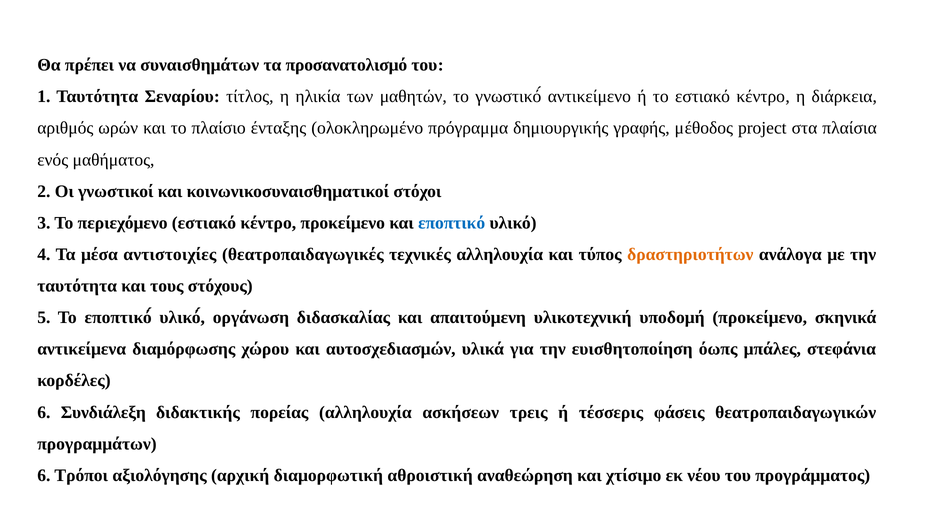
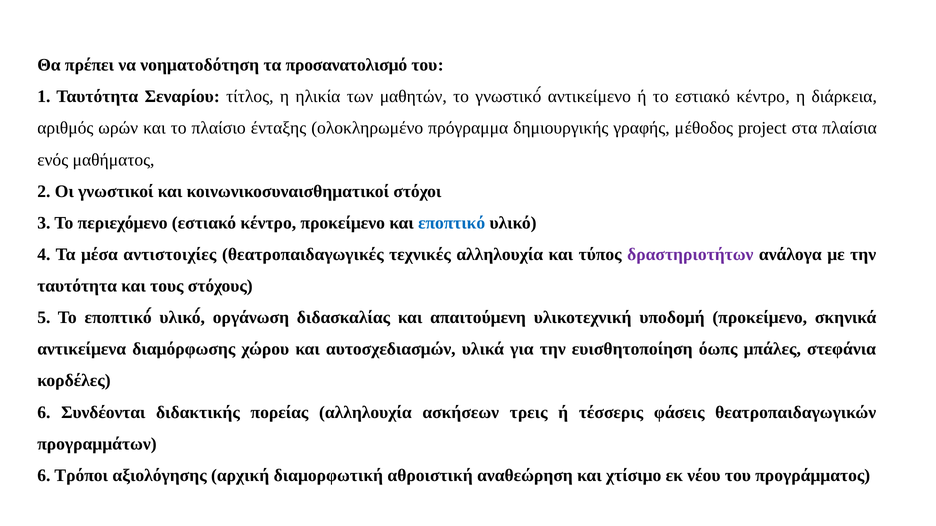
συναισθημάτων: συναισθημάτων -> νοηματοδότηση (200, 65)
δραστηριοτήτων colour: orange -> purple (690, 255)
Συνδιάλεξη: Συνδιάλεξη -> Συνδέονται (103, 413)
